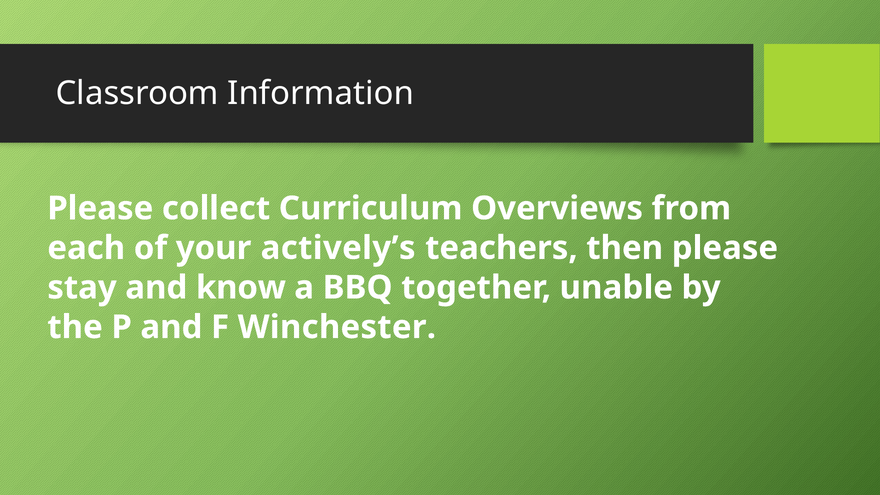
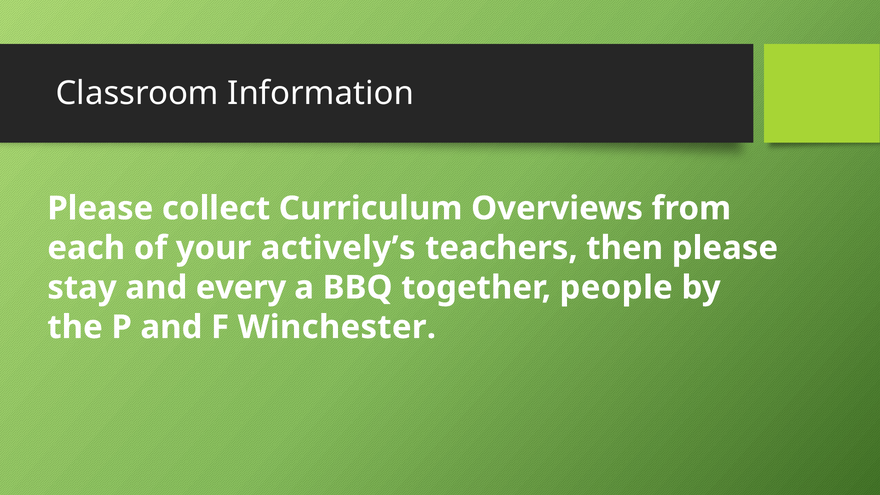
know: know -> every (241, 288)
unable: unable -> people (616, 288)
